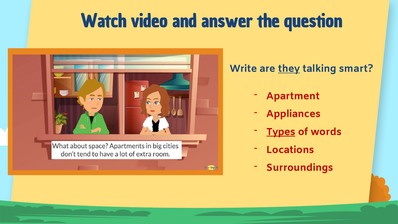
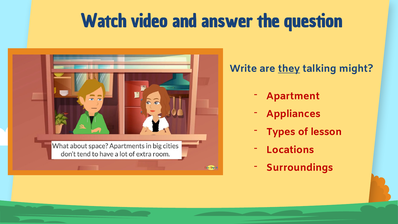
smart: smart -> might (356, 69)
Types underline: present -> none (281, 132)
words: words -> lesson (326, 132)
